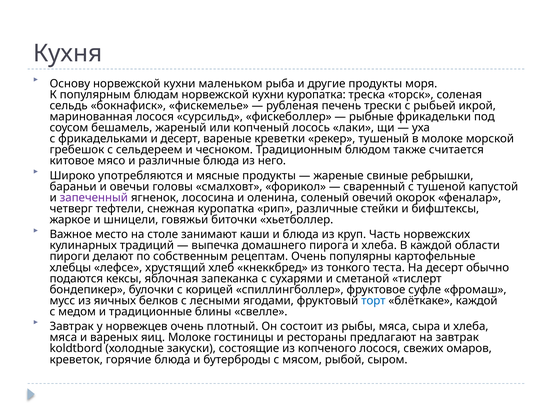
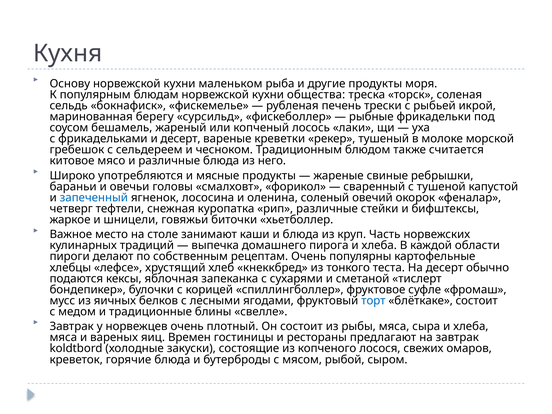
кухни куропатка: куропатка -> общества (316, 95)
маринованная лосося: лосося -> берегу (155, 117)
запеченный colour: purple -> blue (94, 198)
блёткаке каждой: каждой -> состоит (477, 301)
яиц Молоке: Молоке -> Времен (189, 337)
